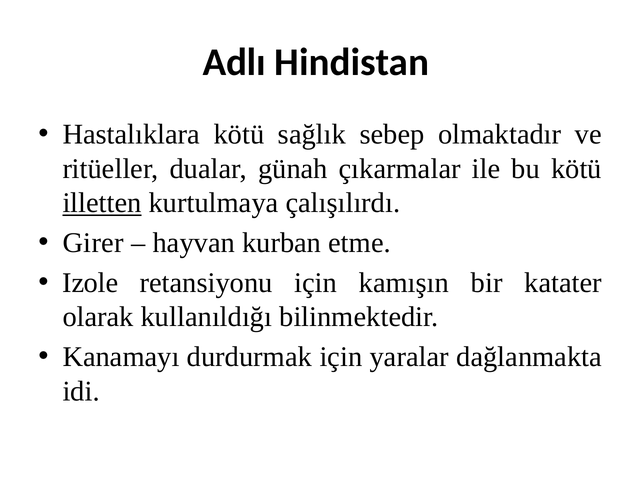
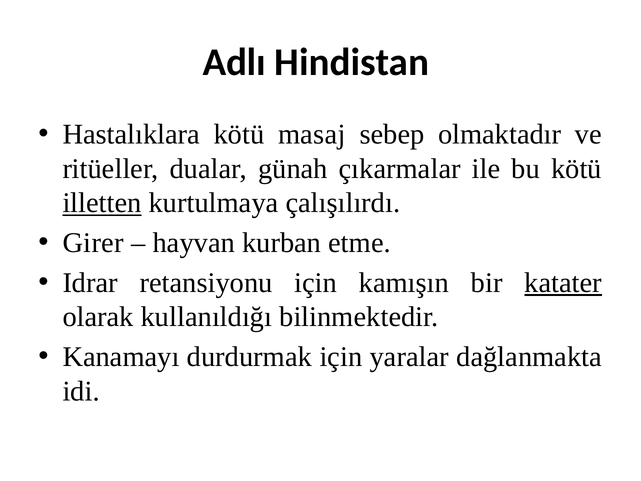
sağlık: sağlık -> masaj (312, 134)
Izole: Izole -> Idrar (90, 283)
katater underline: none -> present (563, 283)
